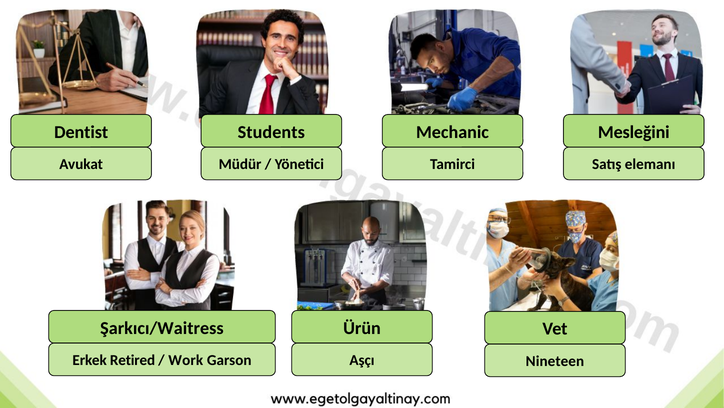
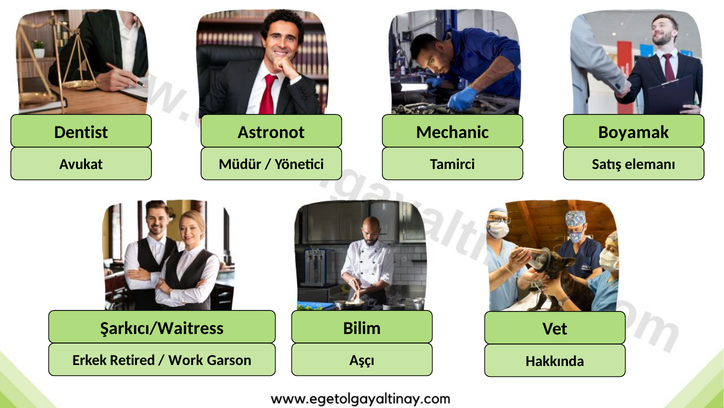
Students: Students -> Astronot (271, 132)
Mesleğini: Mesleğini -> Boyamak (634, 132)
Ürün: Ürün -> Bilim (362, 327)
Nineteen: Nineteen -> Hakkında (555, 361)
